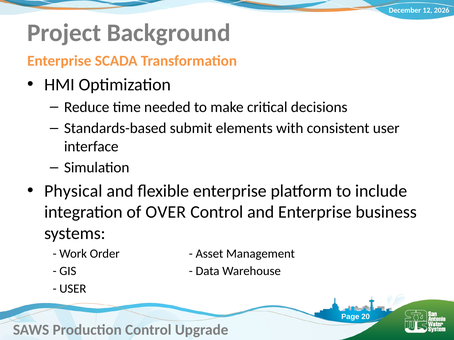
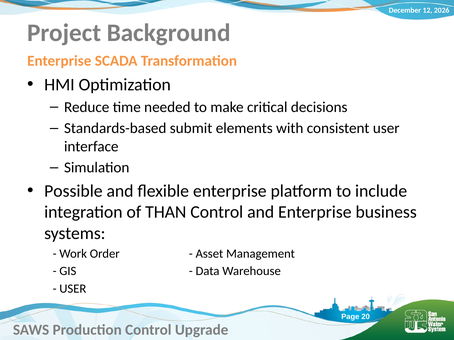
Physical: Physical -> Possible (73, 191)
OVER: OVER -> THAN (166, 212)
